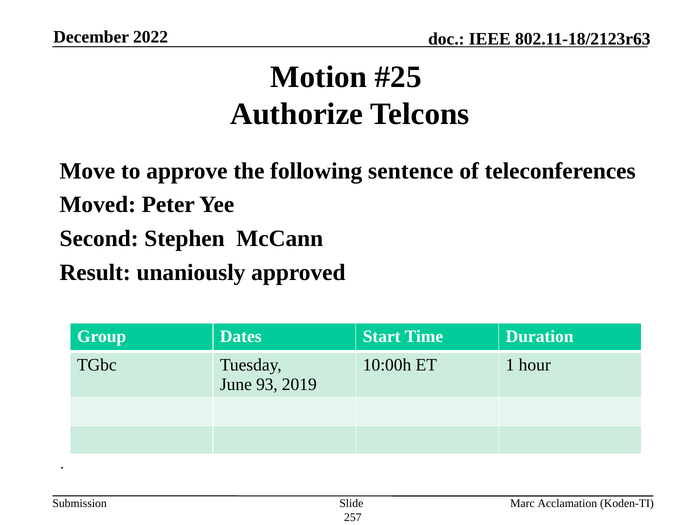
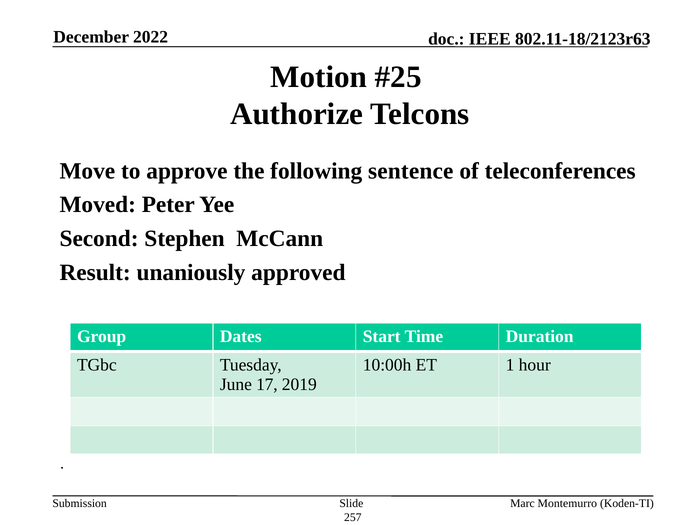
93: 93 -> 17 (267, 384)
Acclamation: Acclamation -> Montemurro (567, 504)
